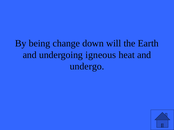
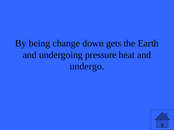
will: will -> gets (114, 43)
igneous: igneous -> pressure (101, 55)
